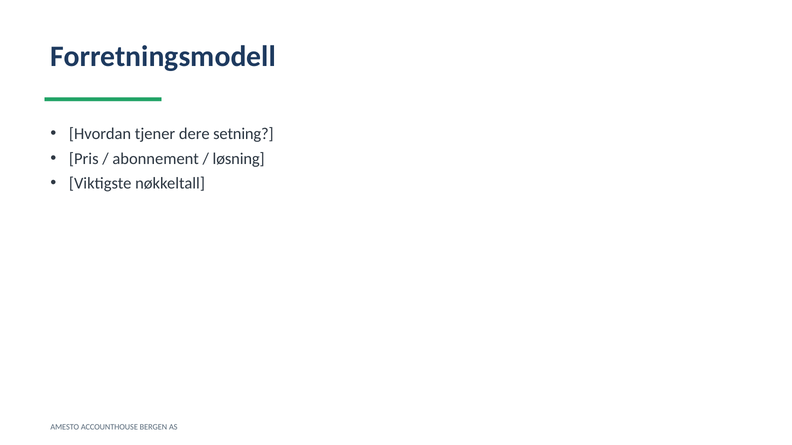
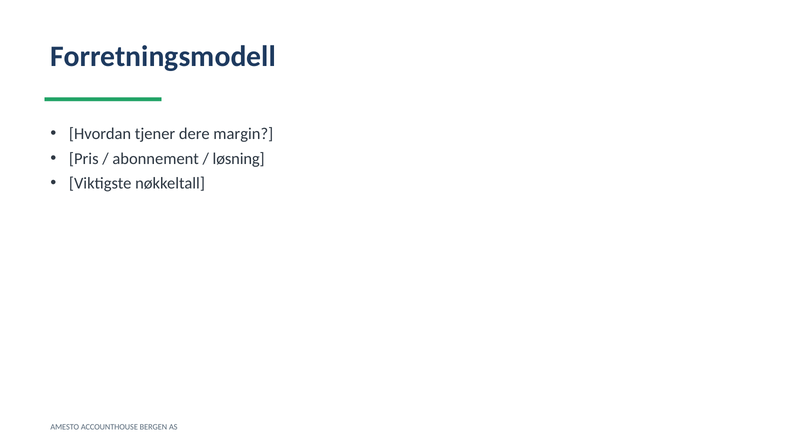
setning: setning -> margin (243, 134)
